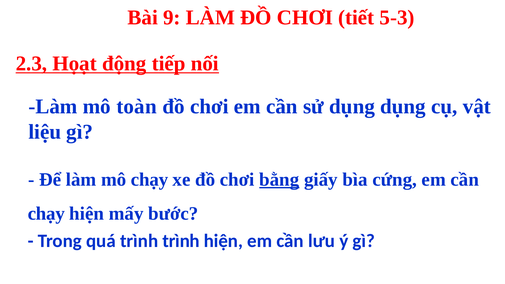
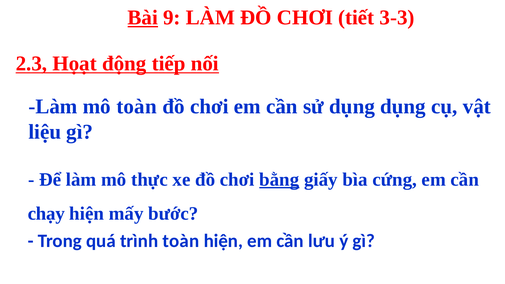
Bài underline: none -> present (143, 18)
5-3: 5-3 -> 3-3 (397, 18)
mô chạy: chạy -> thực (149, 180)
trình trình: trình -> toàn (181, 241)
